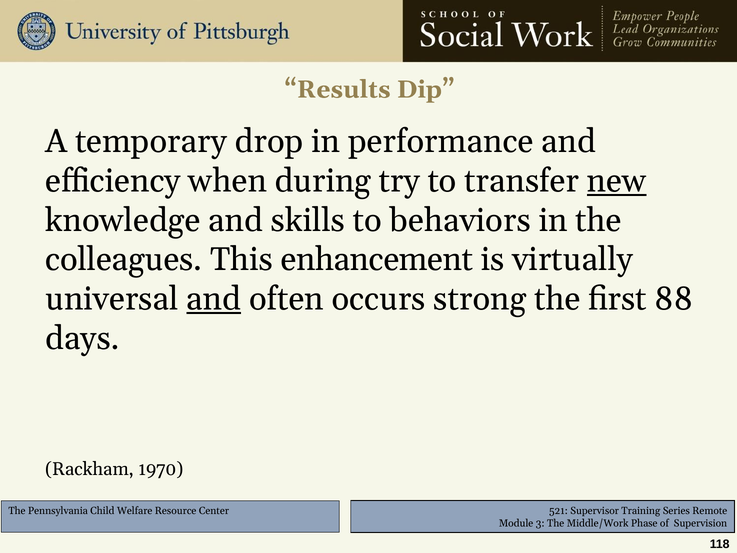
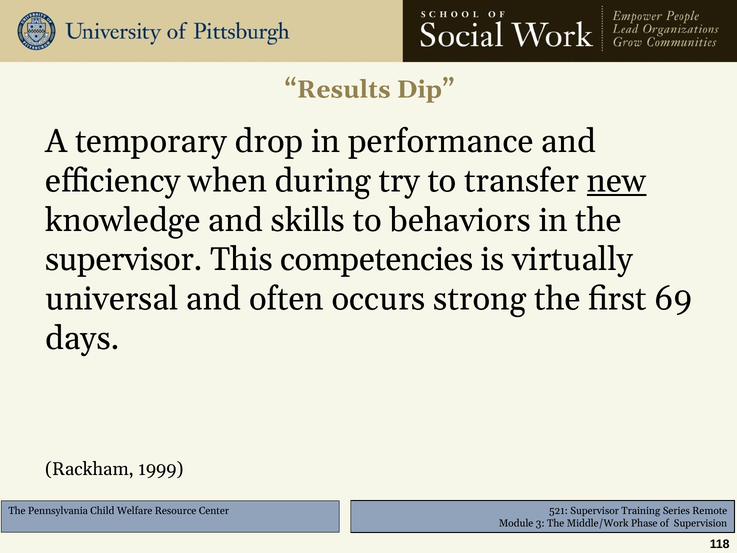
colleagues: colleagues -> supervisor (124, 260)
enhancement: enhancement -> competencies (377, 260)
and underline: present -> none (214, 299)
88: 88 -> 69 (673, 299)
1970: 1970 -> 1999 (161, 469)
